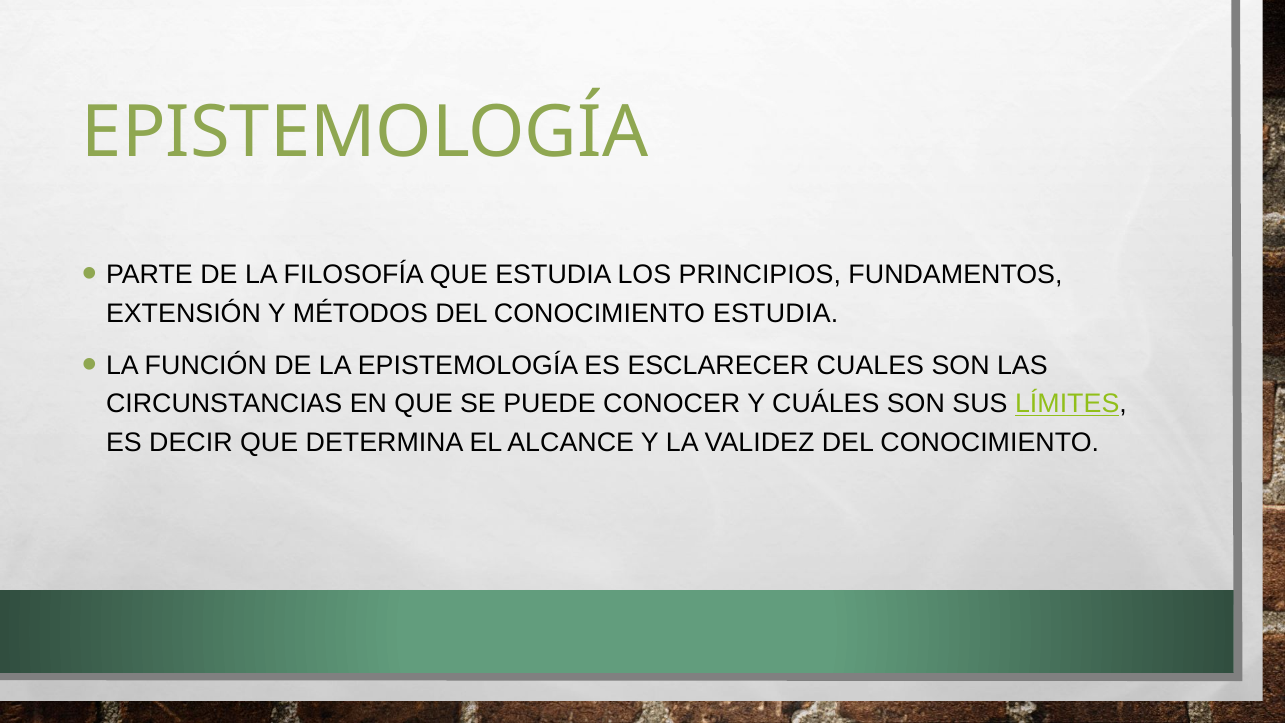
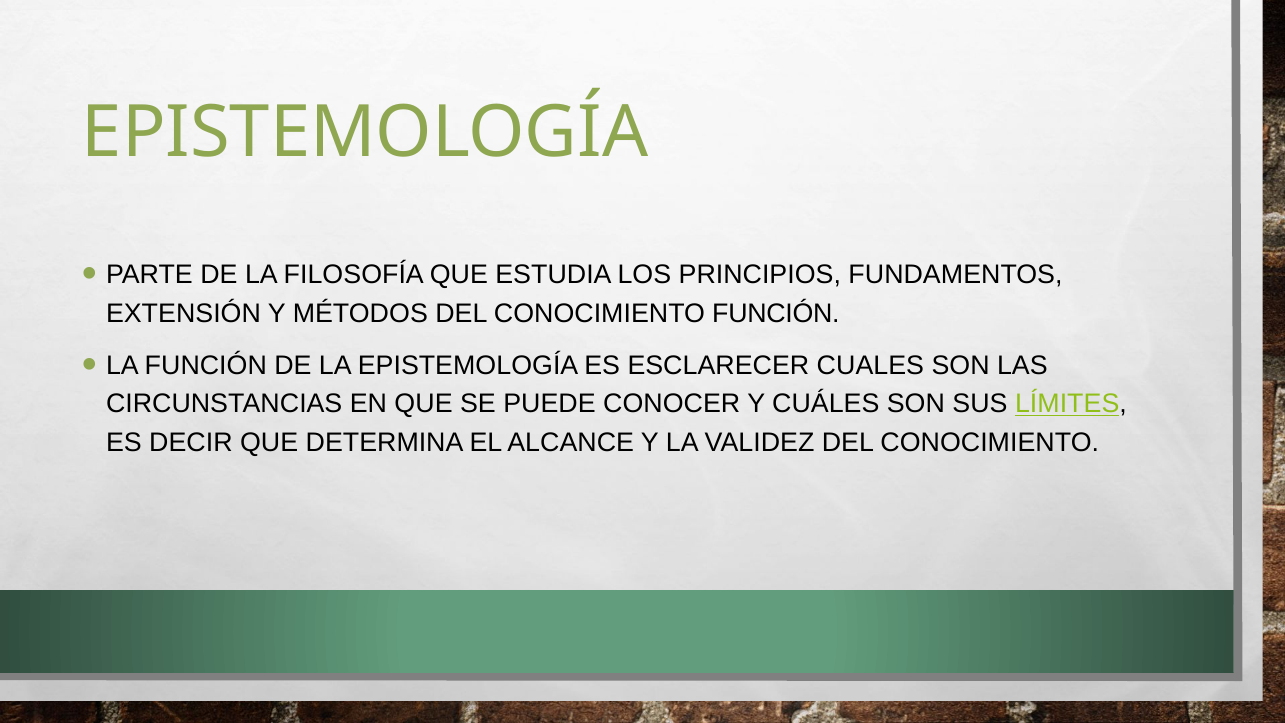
CONOCIMIENTO ESTUDIA: ESTUDIA -> FUNCIÓN (776, 313)
